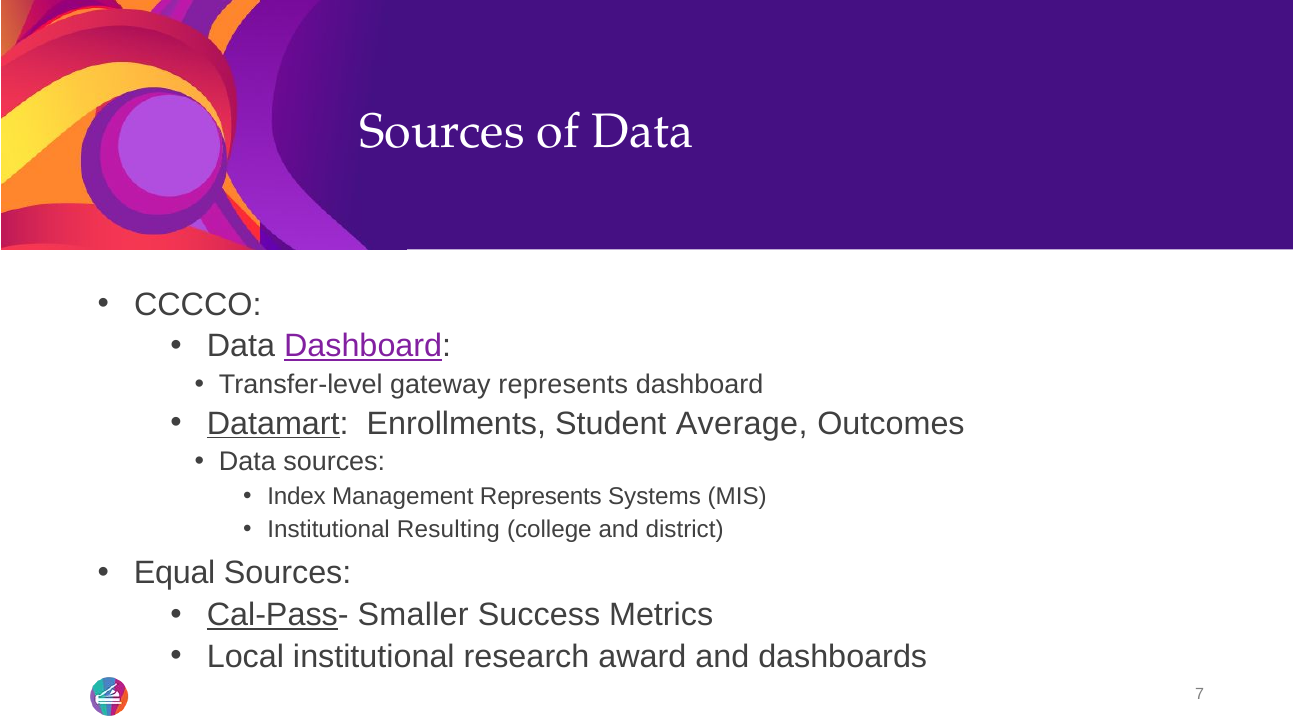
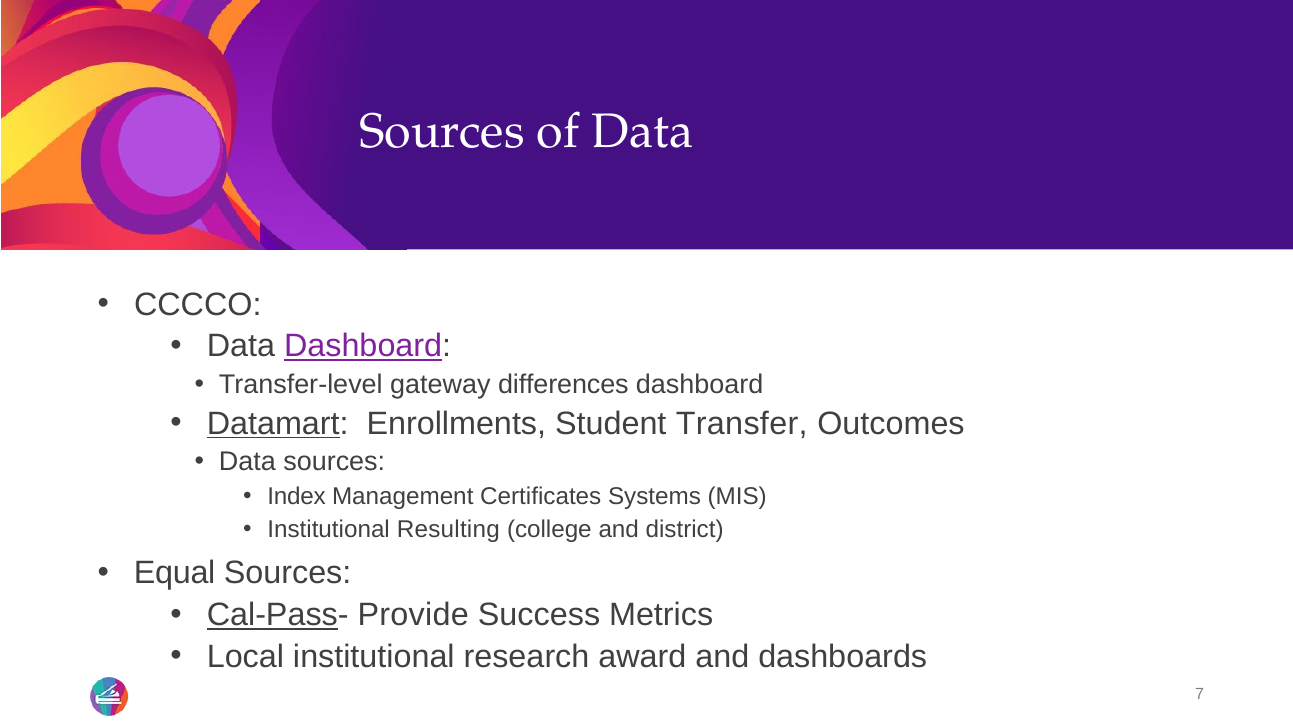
gateway represents: represents -> differences (563, 385)
Average: Average -> Transfer (742, 424)
Management Represents: Represents -> Certificates (541, 497)
Smaller: Smaller -> Provide (413, 615)
